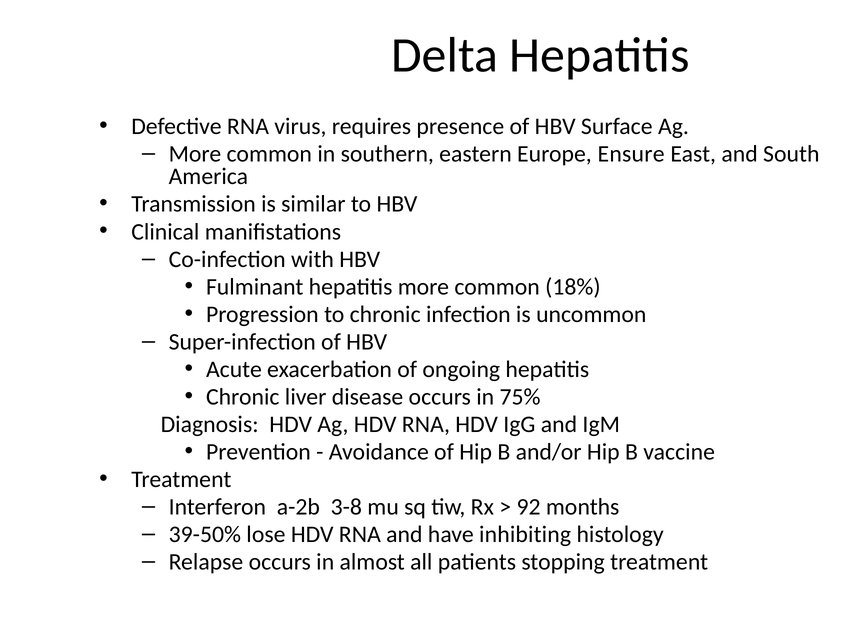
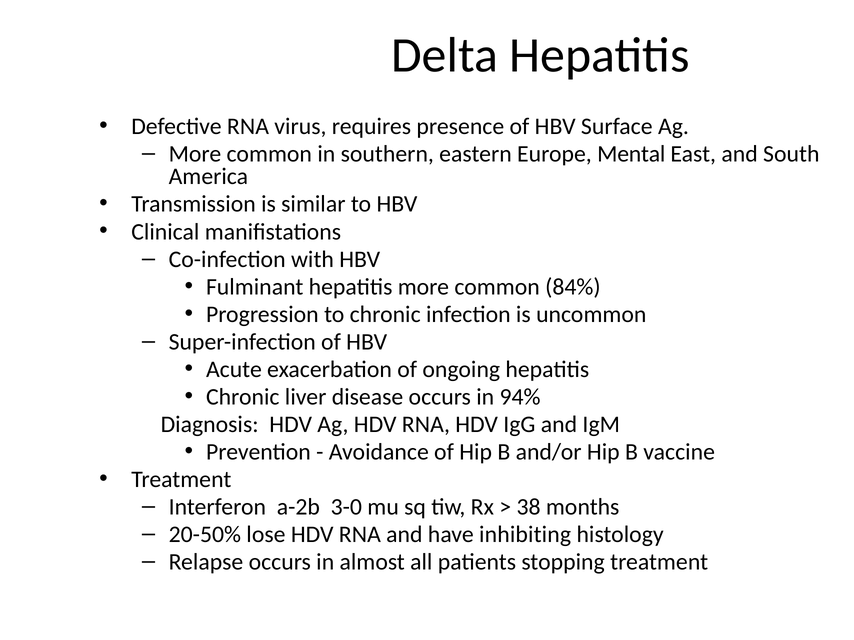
Ensure: Ensure -> Mental (631, 154)
18%: 18% -> 84% (573, 287)
75%: 75% -> 94% (520, 397)
3-8: 3-8 -> 3-0 (346, 507)
92: 92 -> 38 (529, 507)
39-50%: 39-50% -> 20-50% (205, 535)
